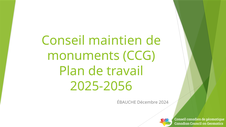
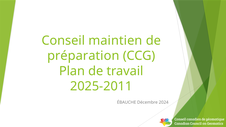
monuments: monuments -> préparation (83, 56)
2025-2056: 2025-2056 -> 2025-2011 (101, 86)
